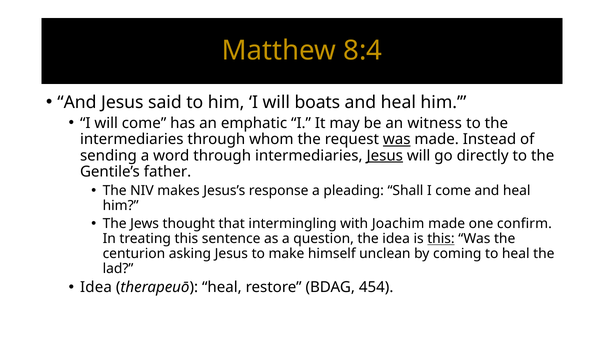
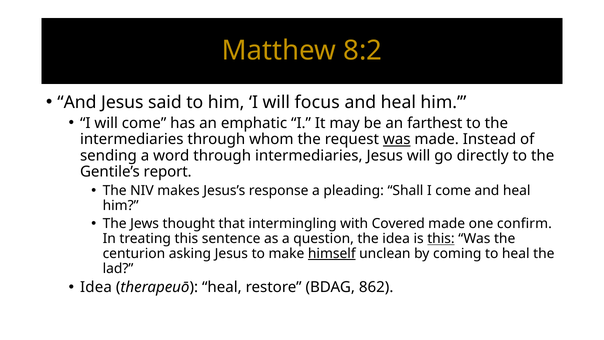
8:4: 8:4 -> 8:2 (363, 51)
boats: boats -> focus (317, 102)
witness: witness -> farthest (435, 123)
Jesus underline: present -> none (385, 156)
father: father -> report (168, 172)
Joachim: Joachim -> Covered (398, 224)
himself underline: none -> present (332, 254)
454: 454 -> 862 (376, 287)
